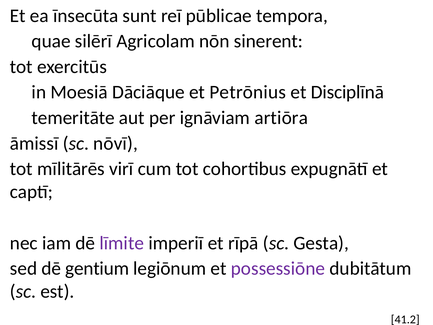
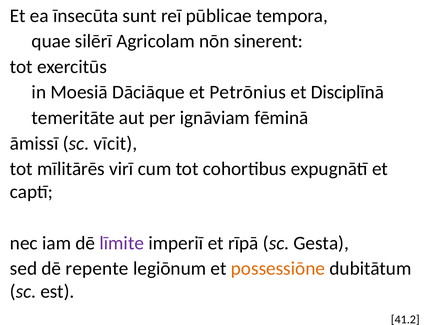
artiōra: artiōra -> fēminā (281, 118)
nōvī: nōvī -> vīcit (115, 143)
gentium: gentium -> repente (97, 268)
possessiōne colour: purple -> orange (278, 268)
